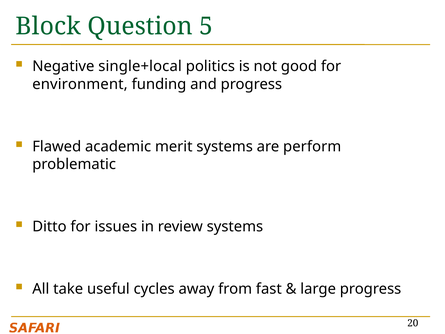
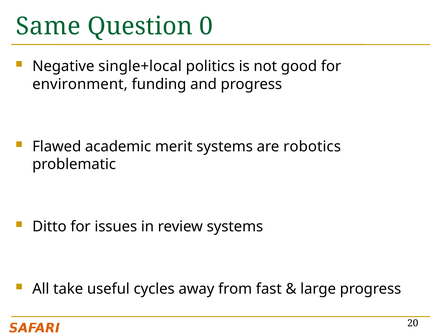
Block: Block -> Same (48, 26)
5: 5 -> 0 (206, 26)
perform: perform -> robotics (312, 146)
